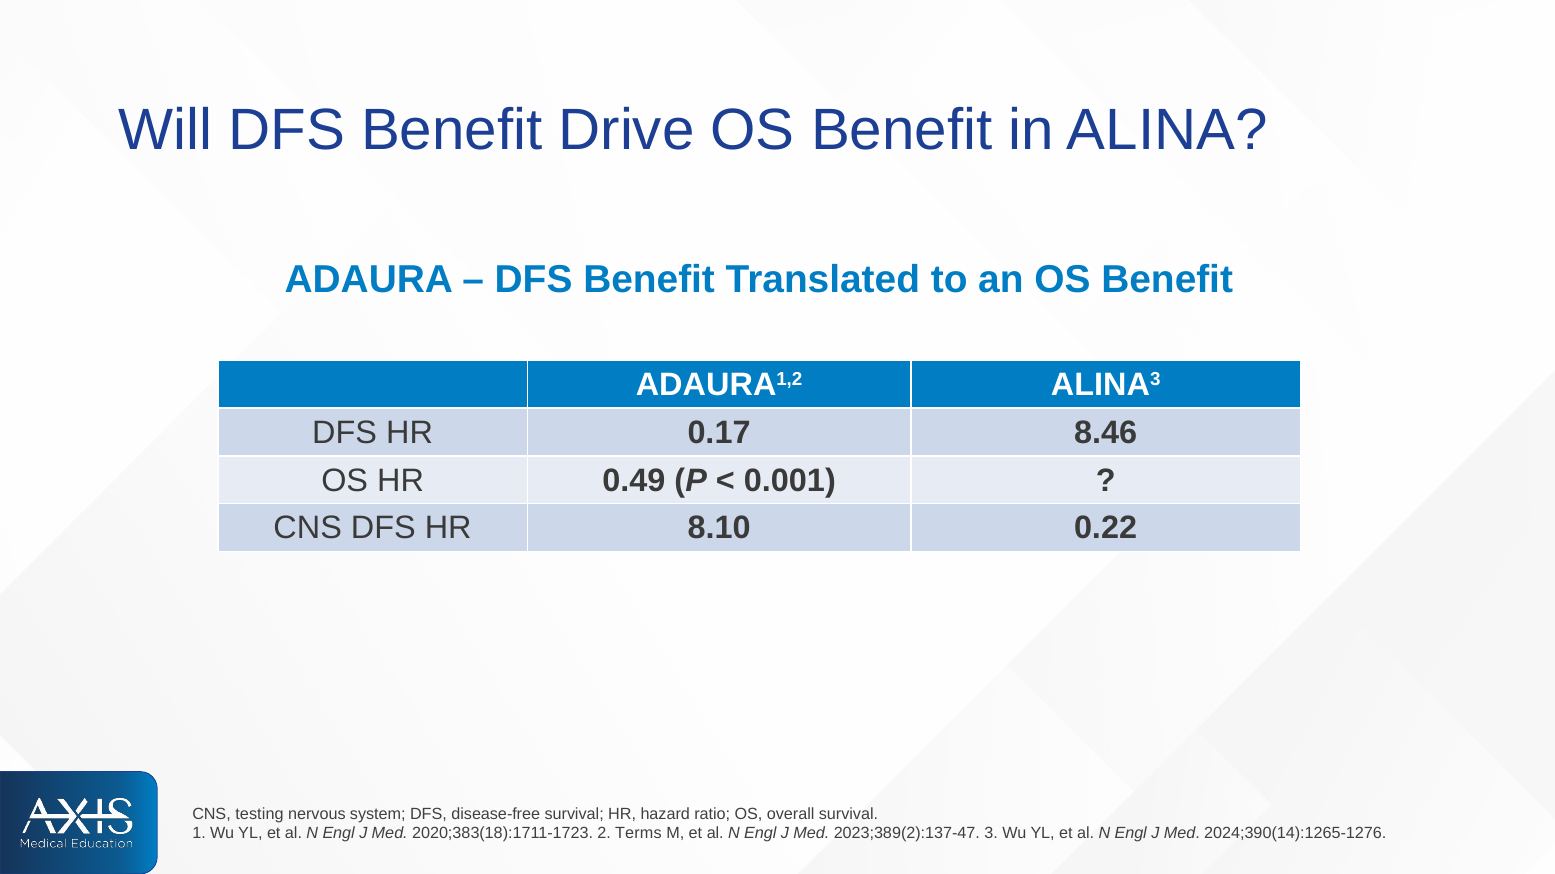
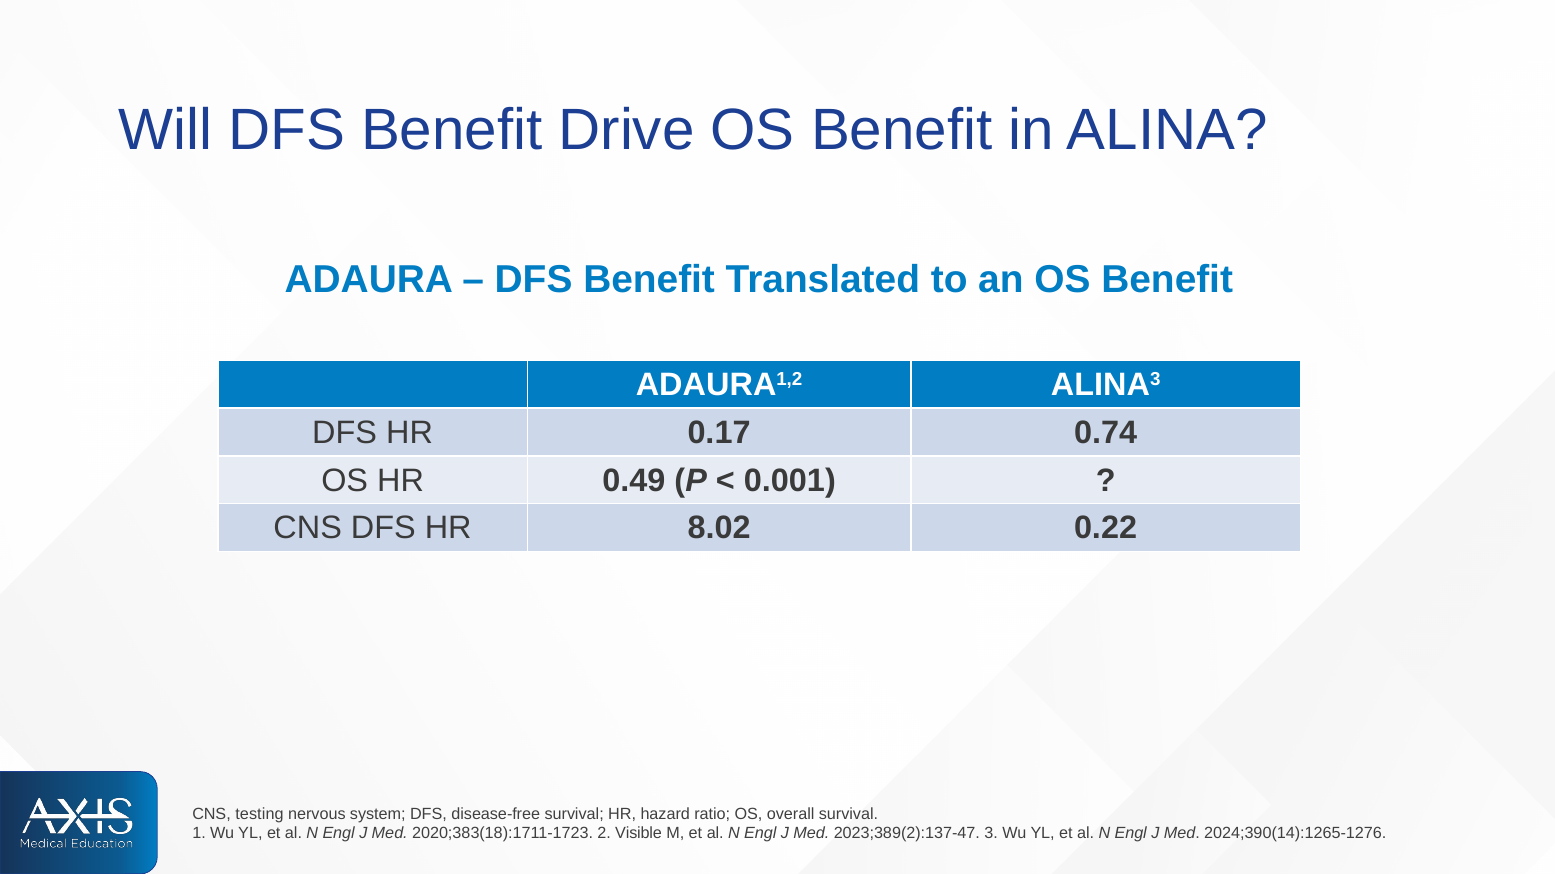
8.46: 8.46 -> 0.74 (1106, 433)
8.10: 8.10 -> 8.02 (719, 529)
Terms: Terms -> Visible (639, 834)
